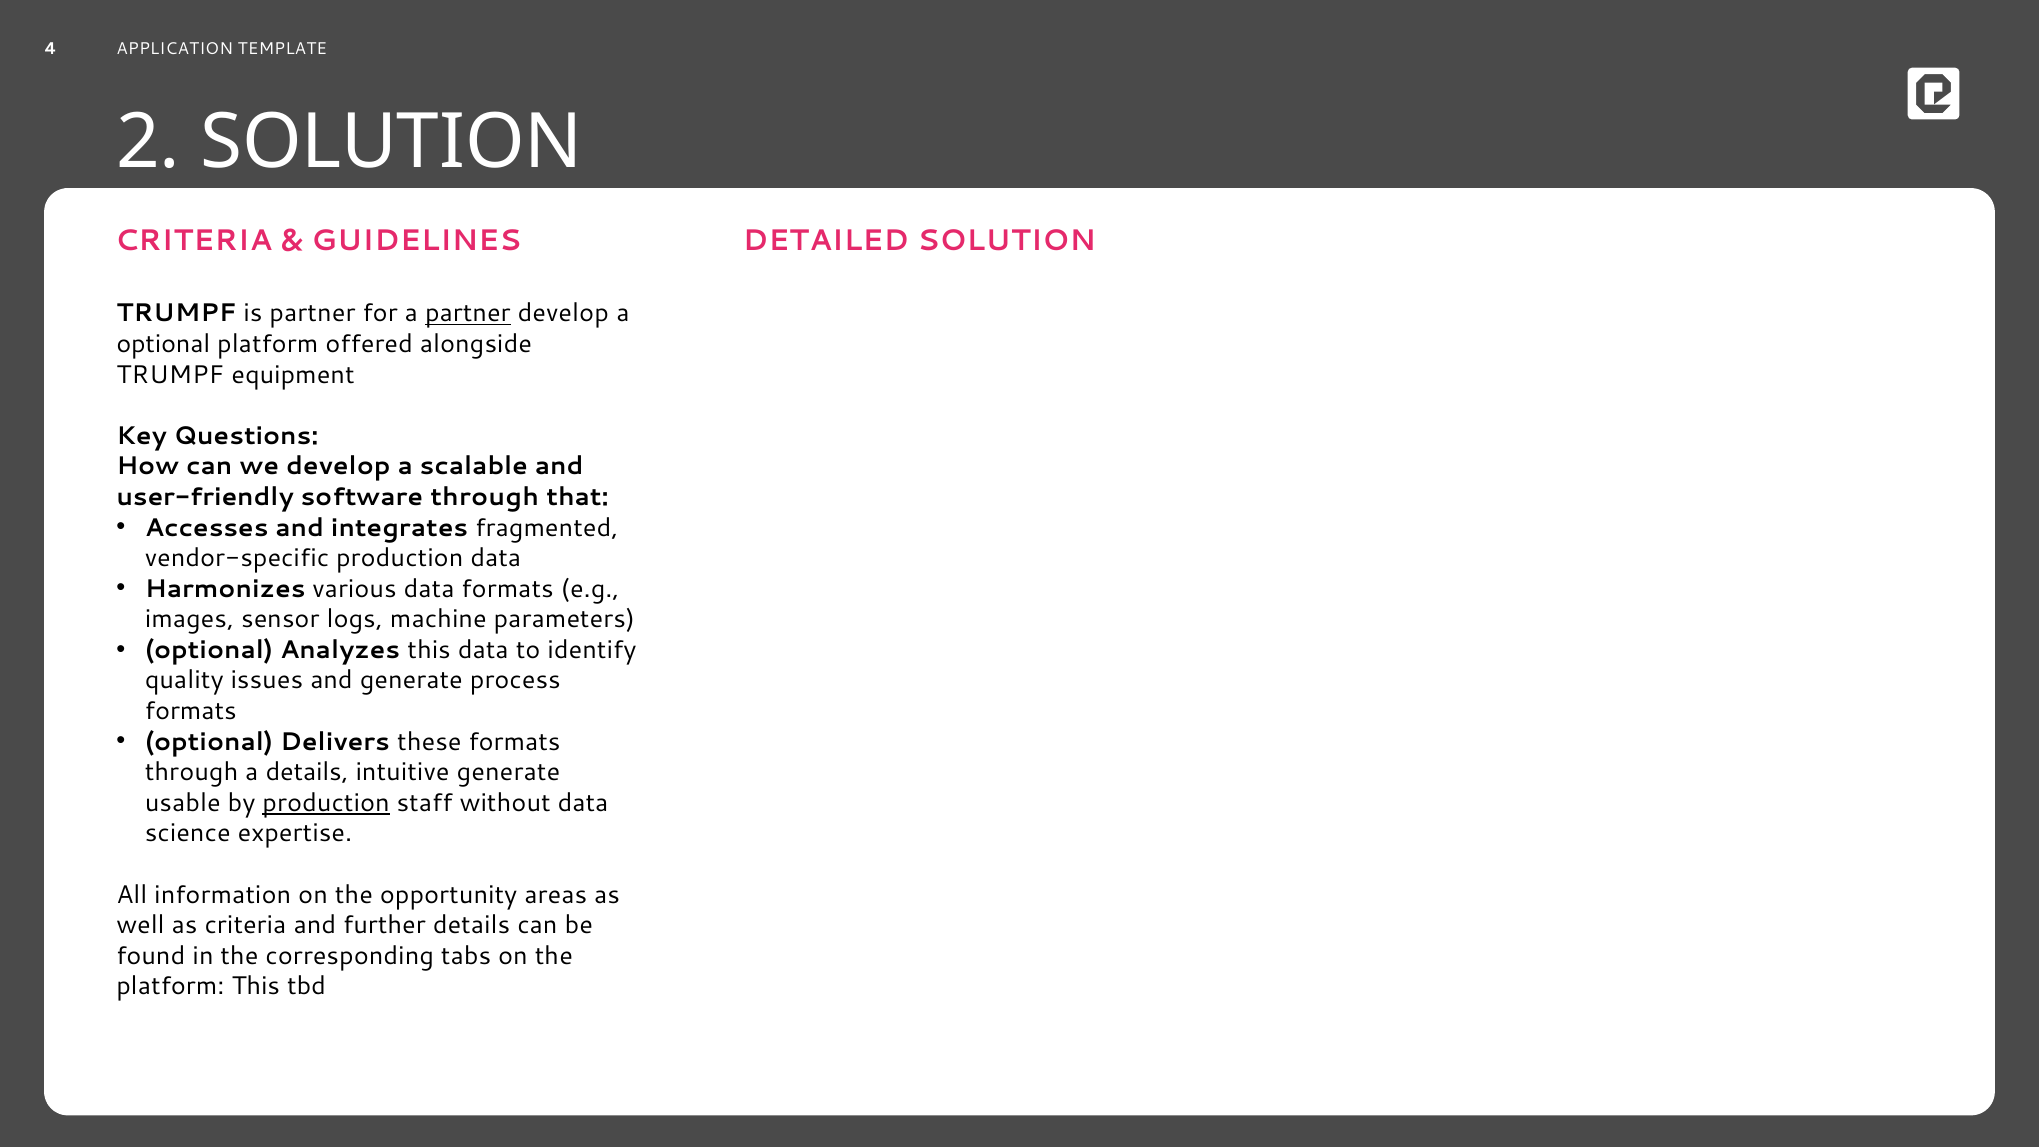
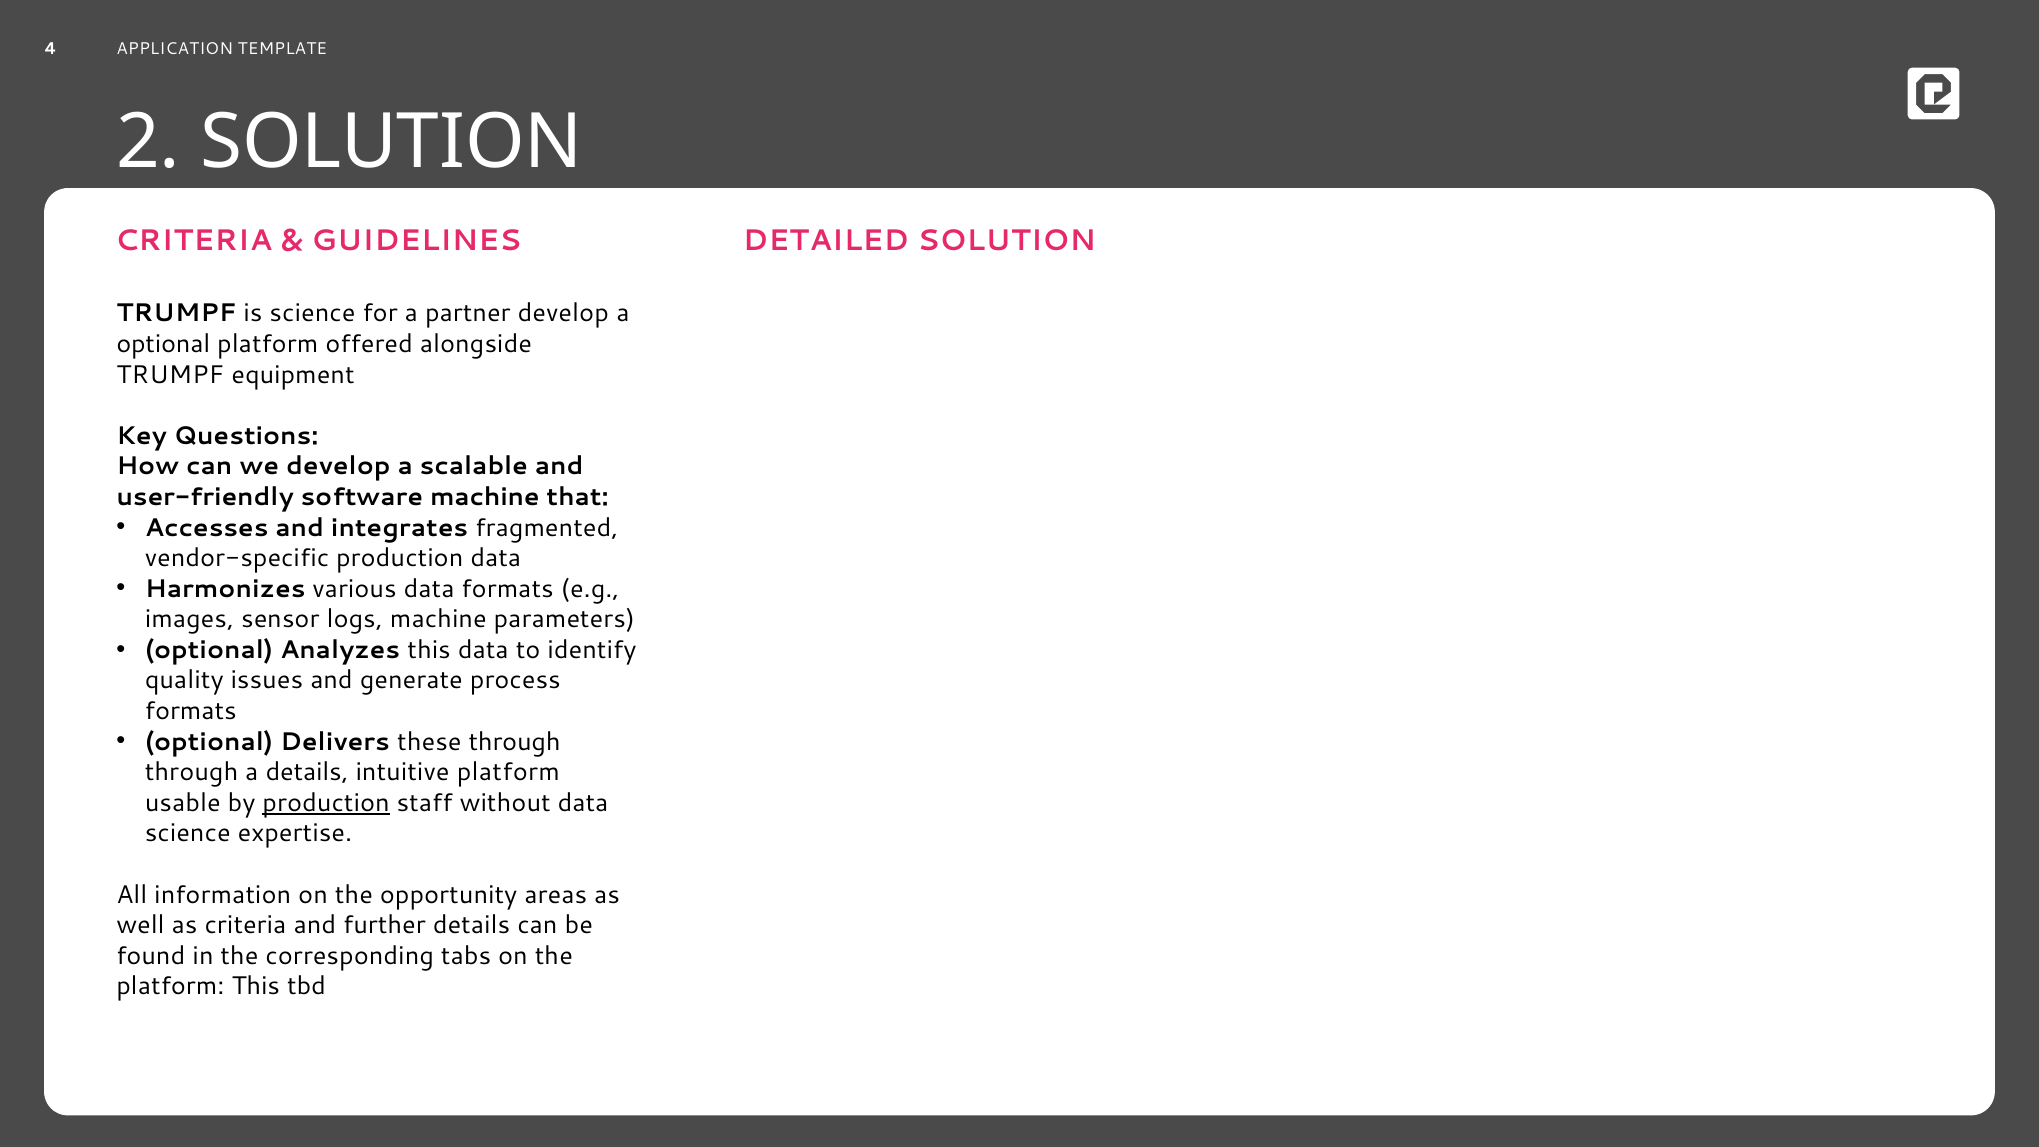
is partner: partner -> science (313, 314)
partner underline: present -> none (468, 314)
software through: through -> machine (485, 497)
these formats: formats -> through (515, 742)
intuitive generate: generate -> platform (508, 772)
